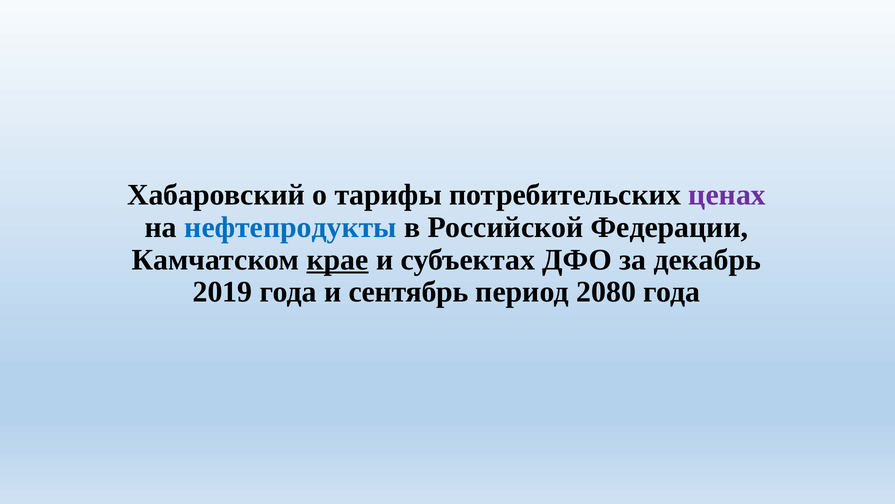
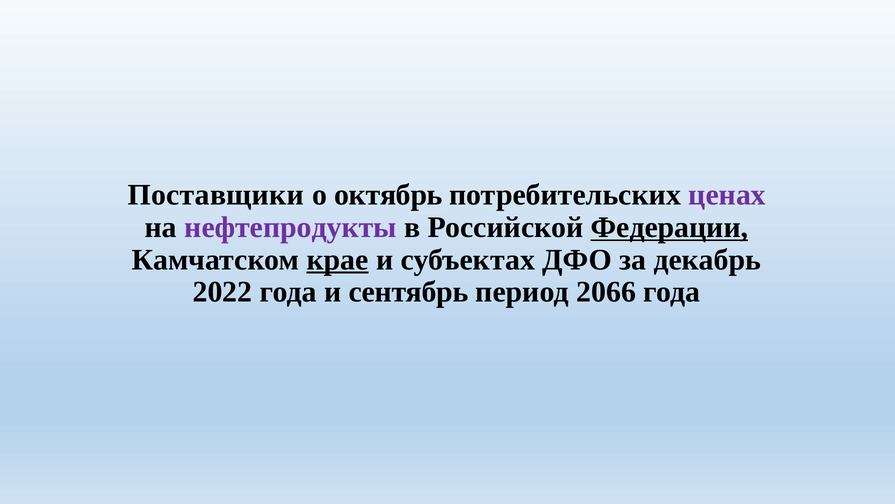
Хабаровский: Хабаровский -> Поставщики (216, 195)
тарифы: тарифы -> октябрь (388, 195)
нефтепродукты colour: blue -> purple (291, 227)
Федерации underline: none -> present (669, 227)
2019: 2019 -> 2022 (223, 292)
2080: 2080 -> 2066 (606, 292)
